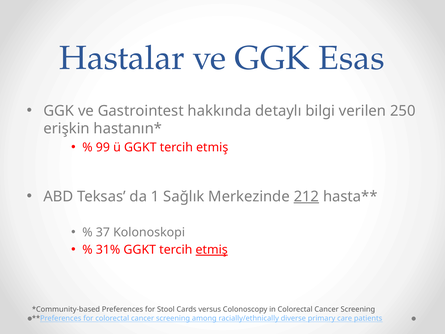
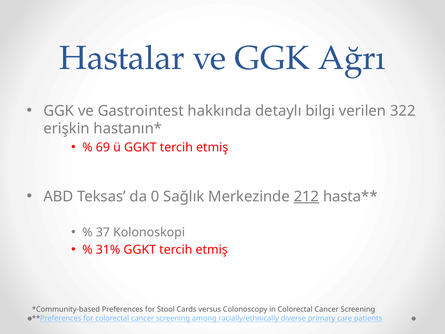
Esas: Esas -> Ağrı (352, 58)
250: 250 -> 322 (403, 111)
99: 99 -> 69 (103, 147)
1: 1 -> 0 (155, 196)
etmiş underline: present -> none (212, 250)
